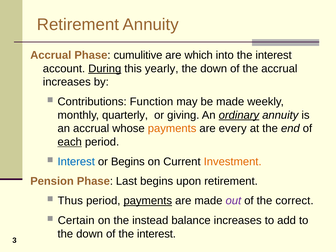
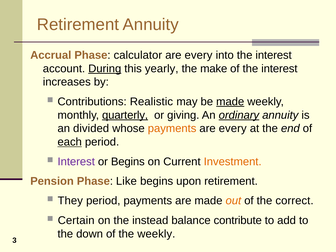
cumulitive: cumulitive -> calculator (138, 55)
which: which -> every (199, 55)
down: down -> make (214, 69)
of the accrual: accrual -> interest (279, 69)
Function: Function -> Realistic (151, 102)
made underline: none -> present (230, 102)
quarterly underline: none -> present (125, 115)
an accrual: accrual -> divided (91, 129)
Interest colour: blue -> purple (76, 162)
Last: Last -> Like (126, 181)
Thus: Thus -> They (70, 201)
payments underline: present -> none (148, 201)
out colour: purple -> orange (233, 201)
balance increases: increases -> contribute (238, 220)
of the interest: interest -> weekly (156, 234)
